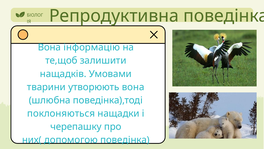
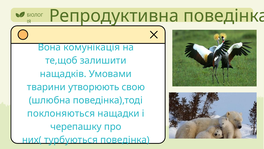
інформацію: інформацію -> комунікація (92, 47)
утворюють вона: вона -> свою (133, 87)
допомогою: допомогою -> турбуються (71, 139)
